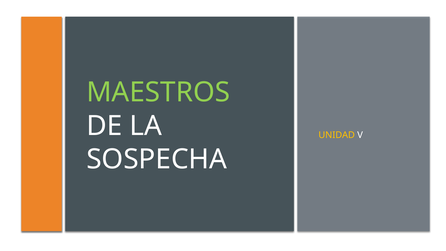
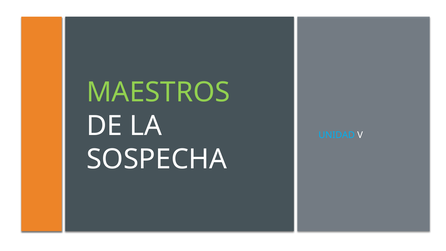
UNIDAD colour: yellow -> light blue (337, 135)
